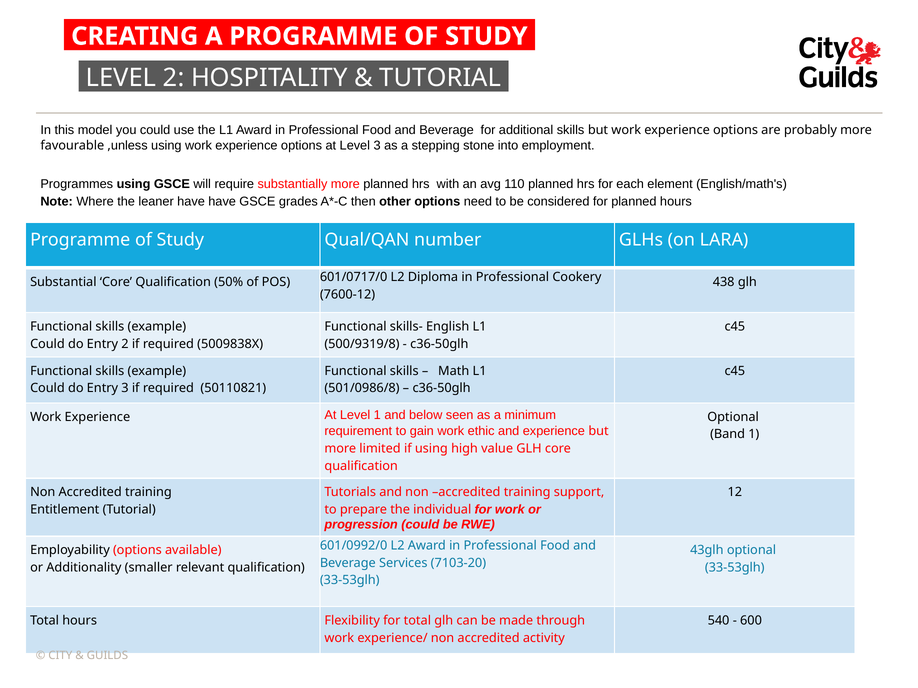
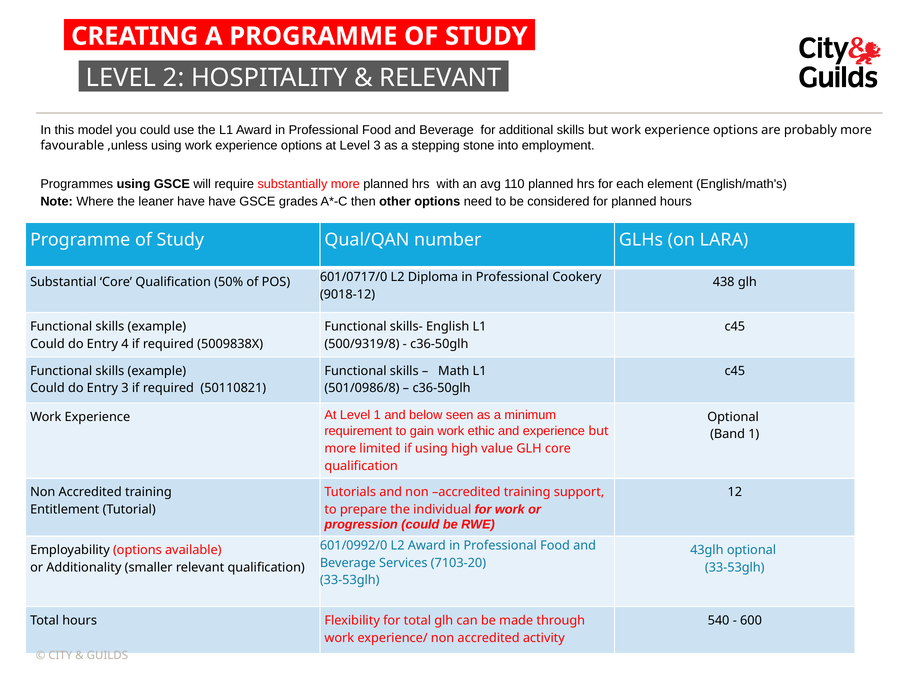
TUTORIAL: TUTORIAL -> RELEVANT (440, 78)
7600-12: 7600-12 -> 9018-12 (348, 295)
Entry 2: 2 -> 4 (125, 344)
